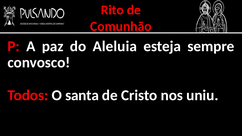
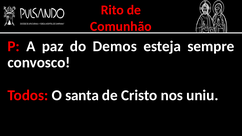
Aleluia: Aleluia -> Demos (115, 46)
